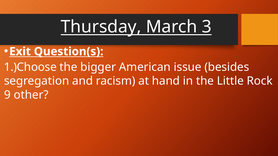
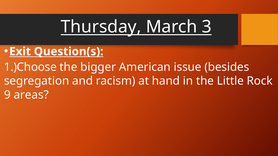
other: other -> areas (31, 95)
